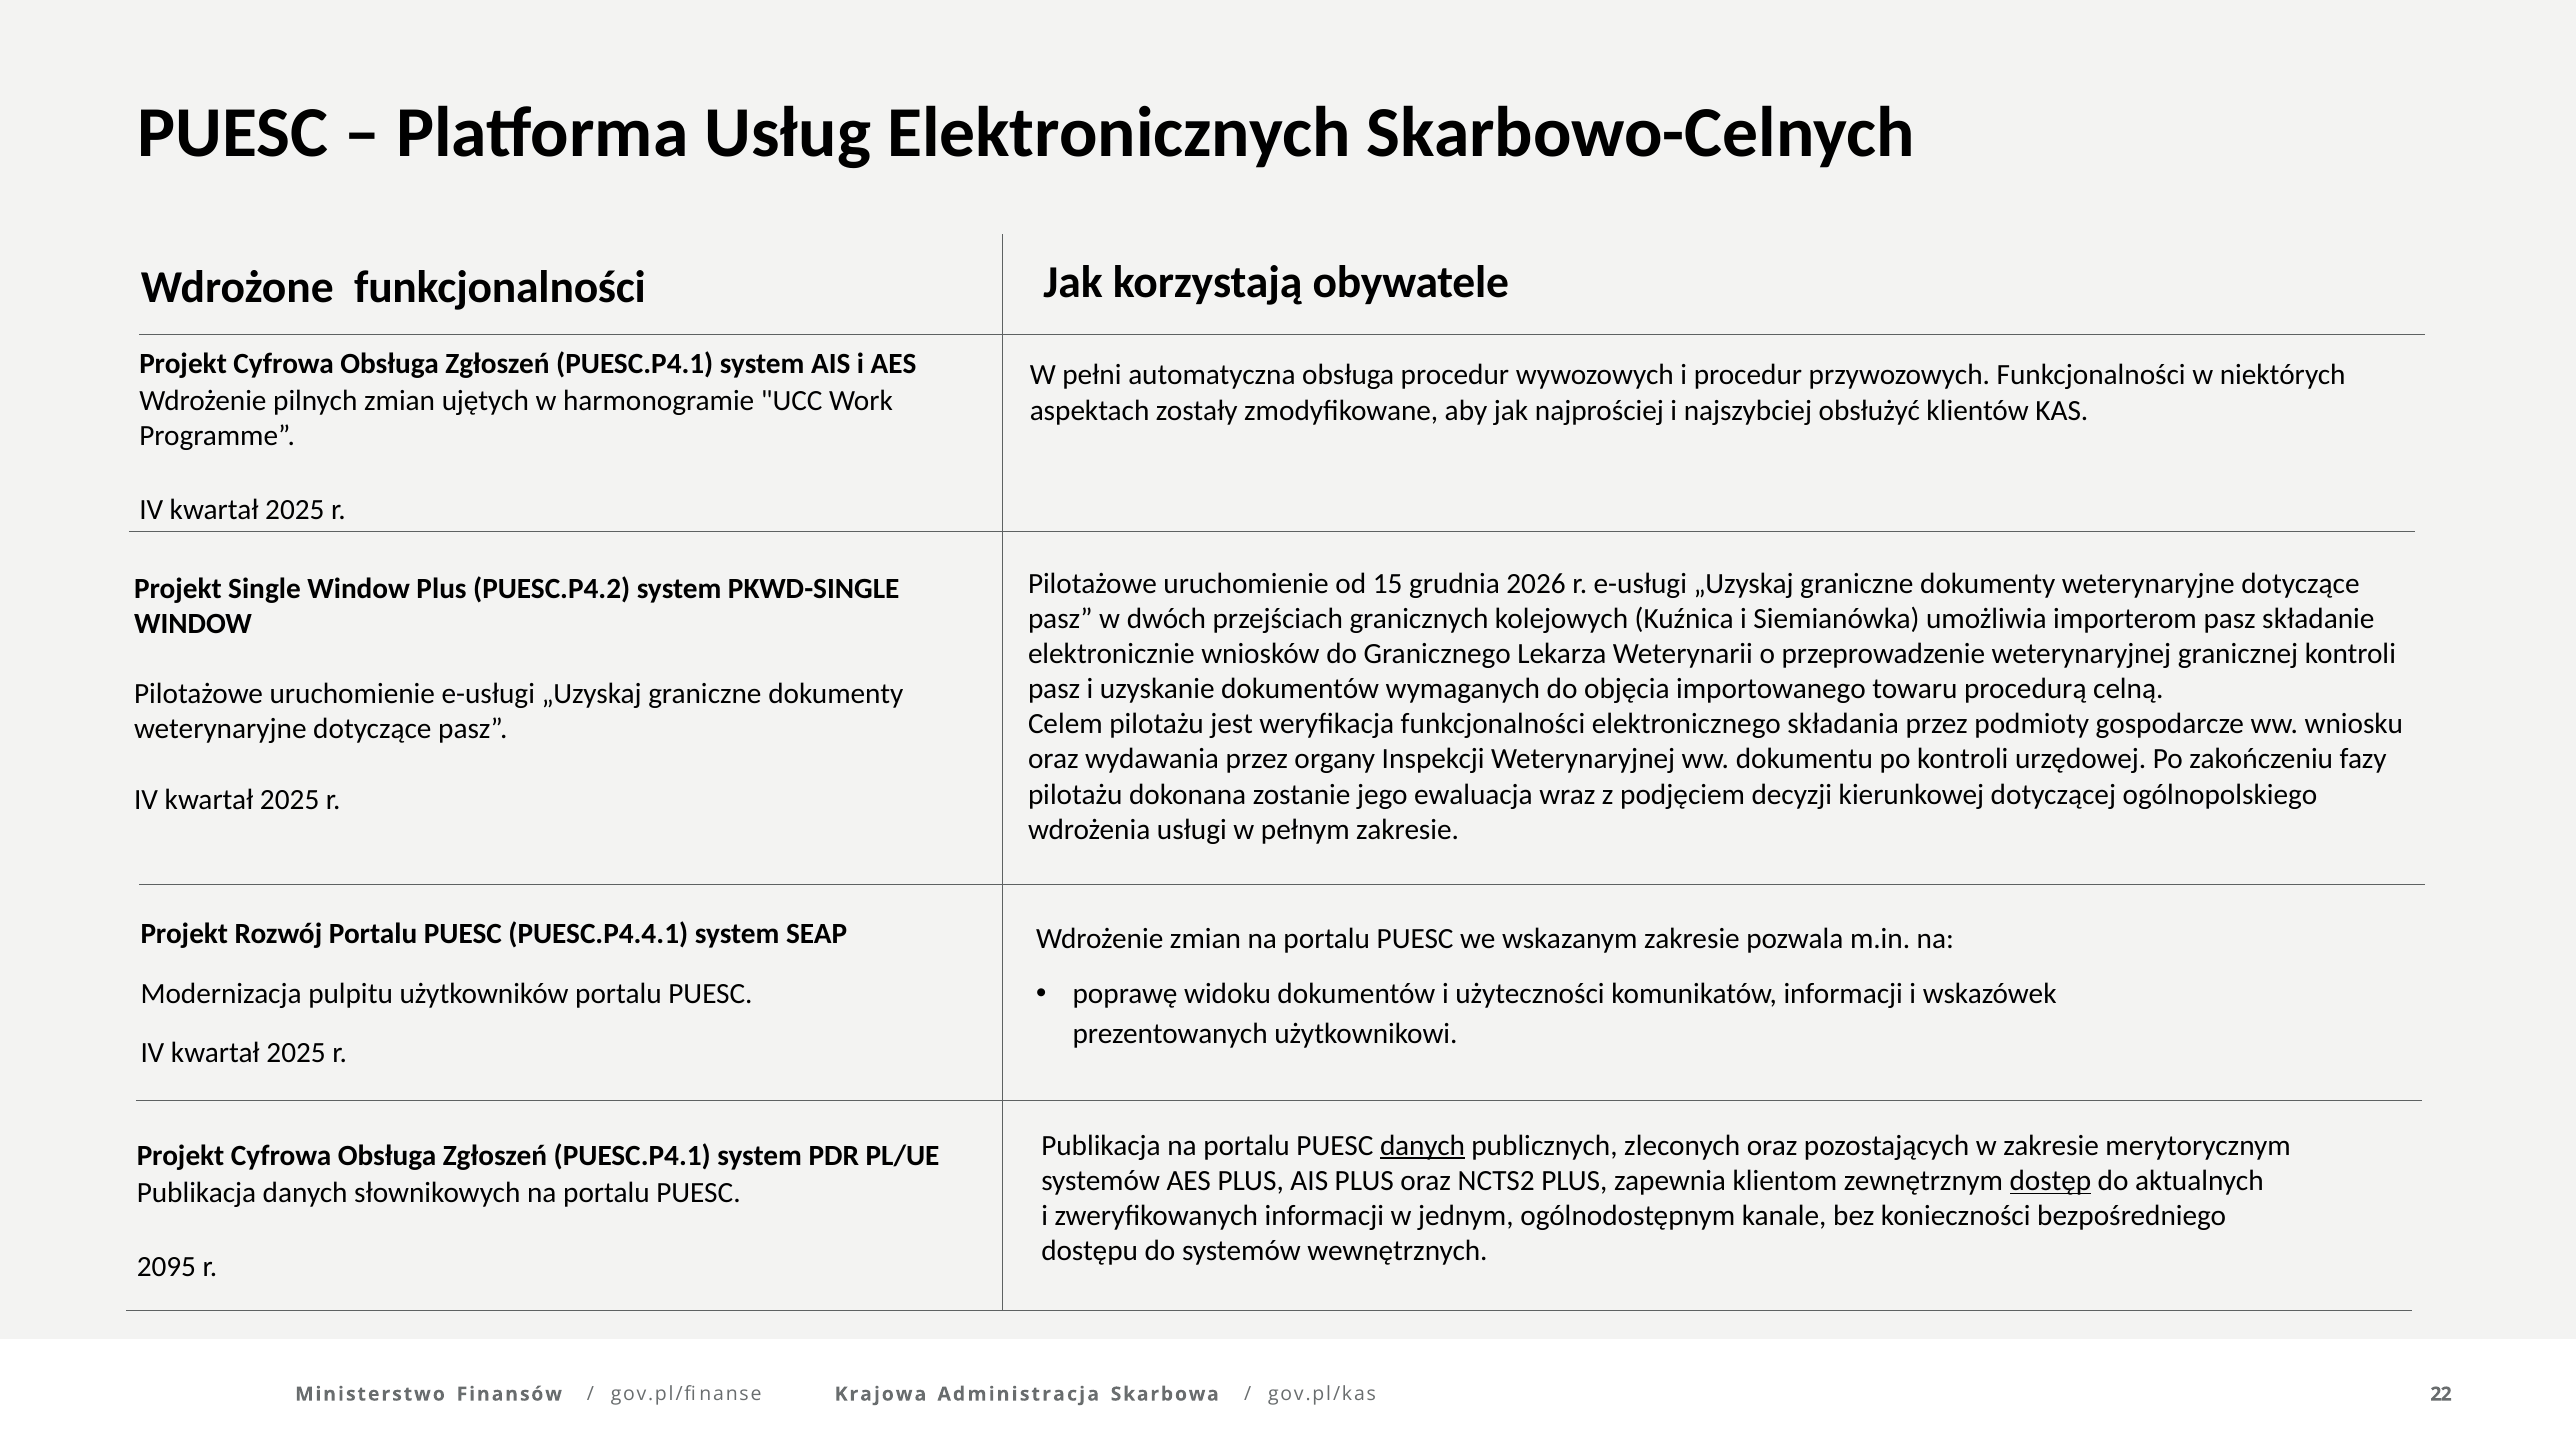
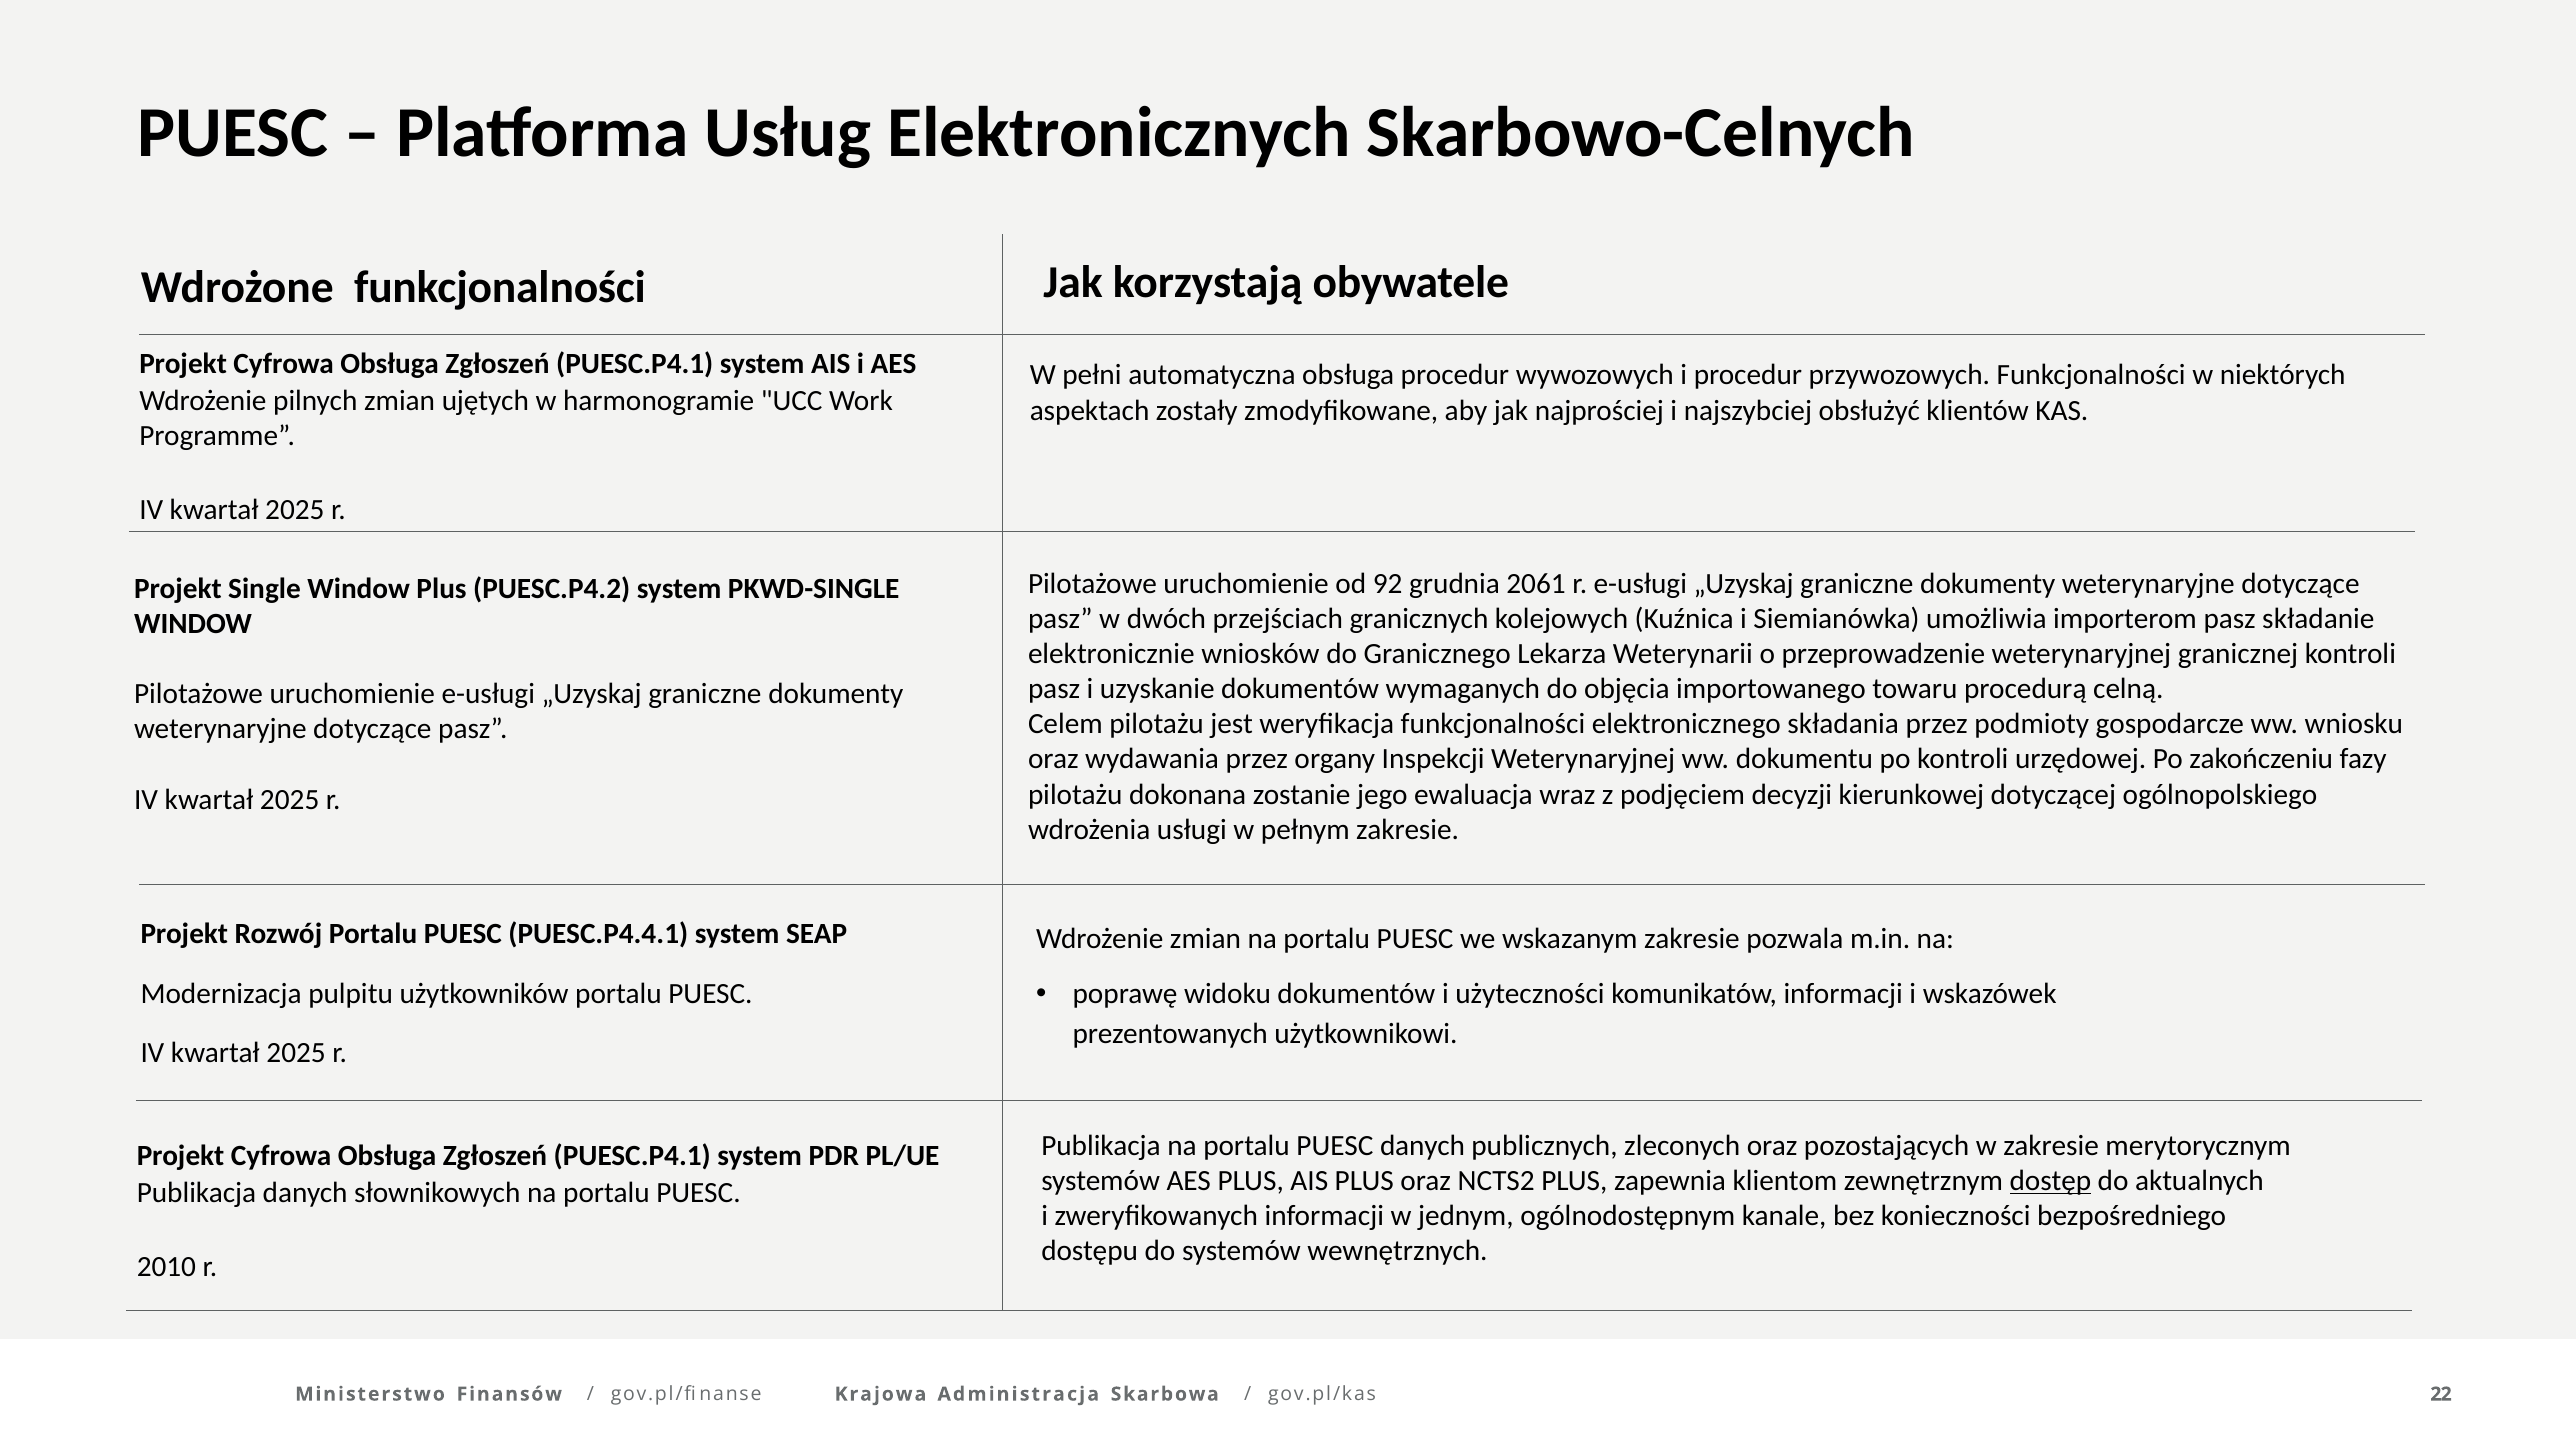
15: 15 -> 92 (1388, 584)
2026: 2026 -> 2061 (1536, 584)
danych underline: present -> none (1423, 1146)
2095: 2095 -> 2010 (166, 1267)
